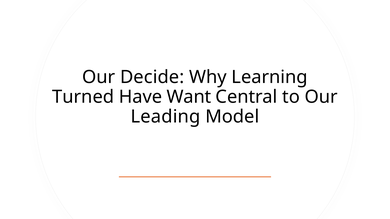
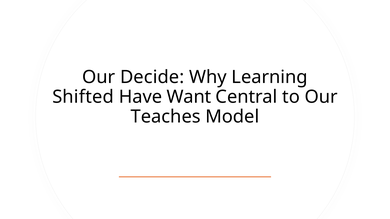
Turned: Turned -> Shifted (83, 97)
Leading: Leading -> Teaches (166, 117)
